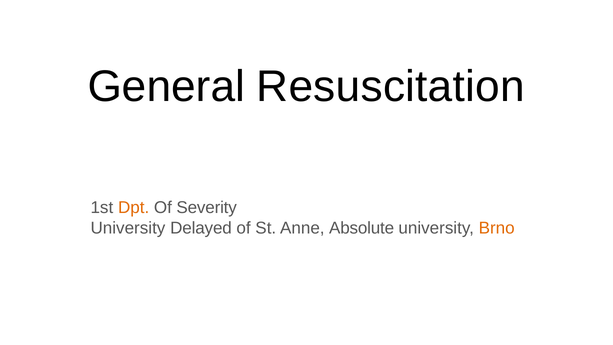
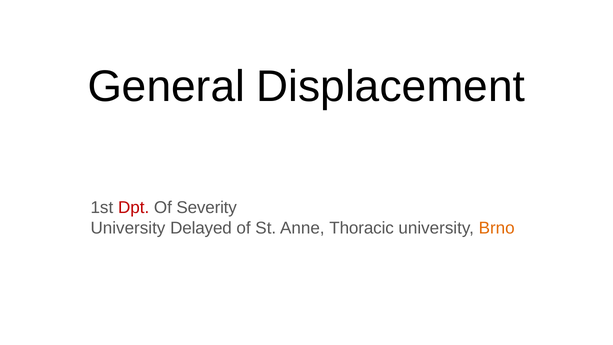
Resuscitation: Resuscitation -> Displacement (391, 87)
Dpt colour: orange -> red (134, 208)
Absolute: Absolute -> Thoracic (362, 228)
